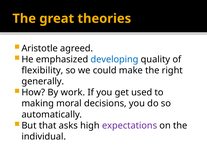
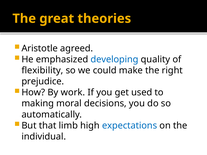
generally: generally -> prejudice (43, 82)
asks: asks -> limb (68, 126)
expectations colour: purple -> blue (130, 126)
